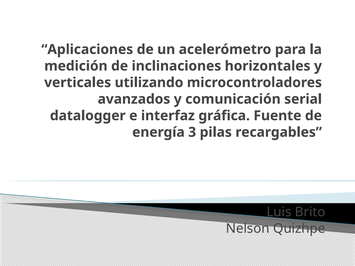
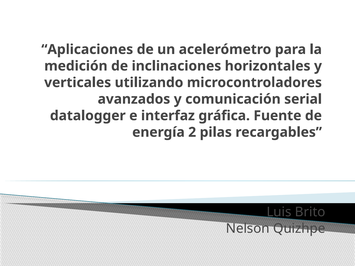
3: 3 -> 2 (192, 132)
